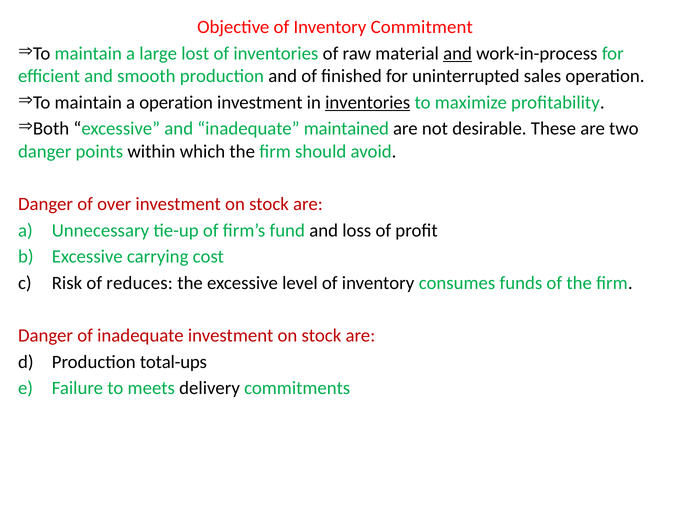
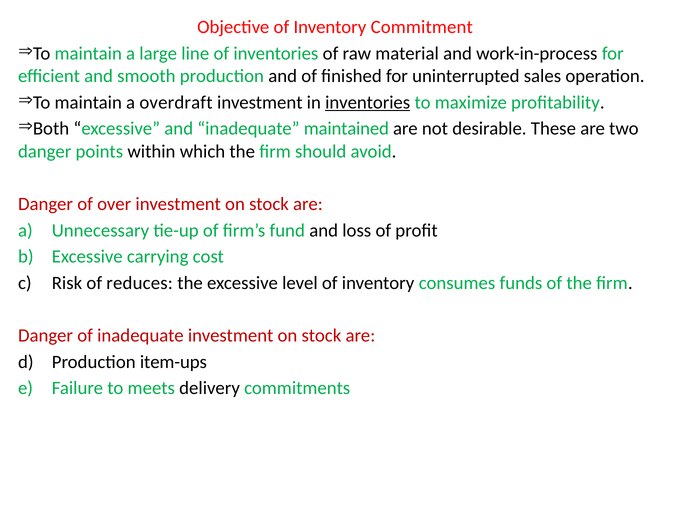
lost: lost -> line (195, 54)
and underline: present -> none (458, 54)
a operation: operation -> overdraft (176, 102)
total-ups: total-ups -> item-ups (173, 362)
